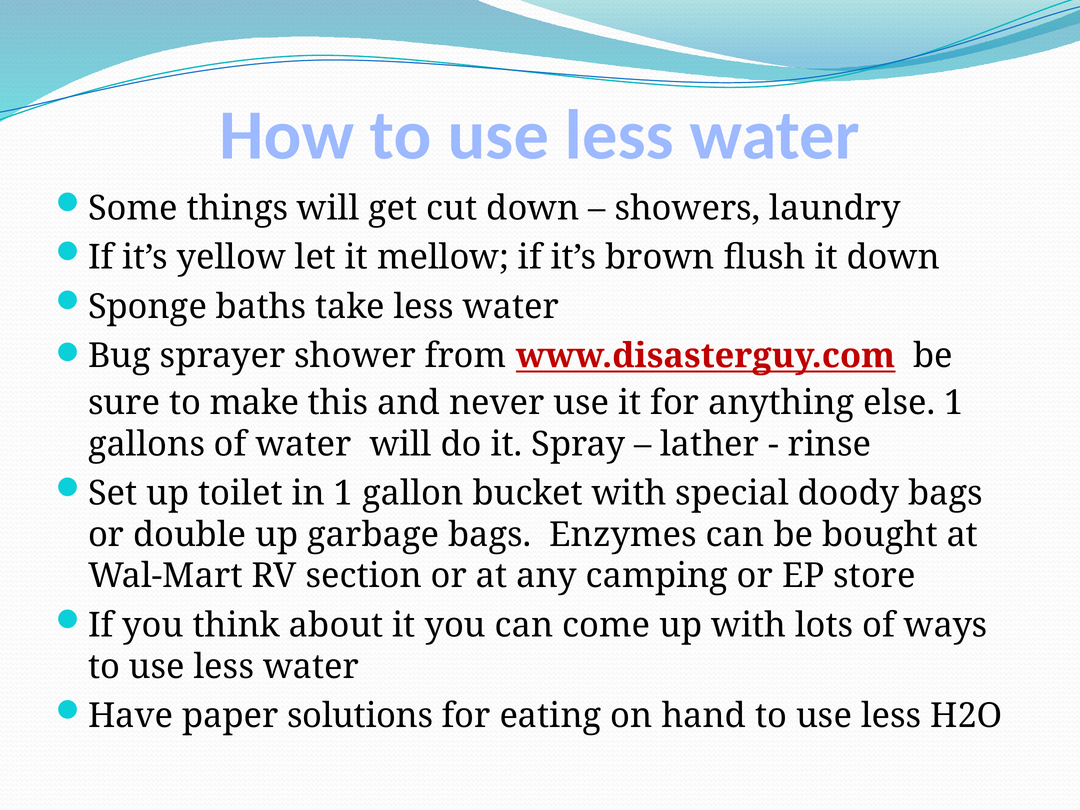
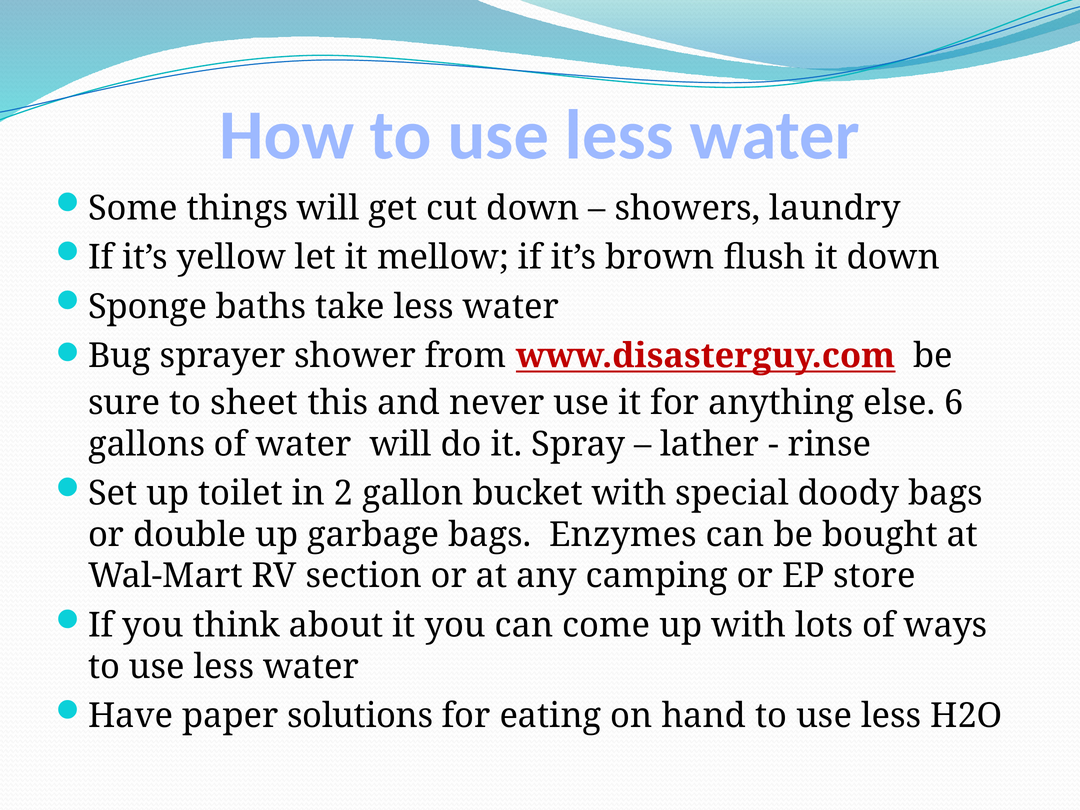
make: make -> sheet (254, 403)
else 1: 1 -> 6 (954, 403)
in 1: 1 -> 2 (344, 493)
